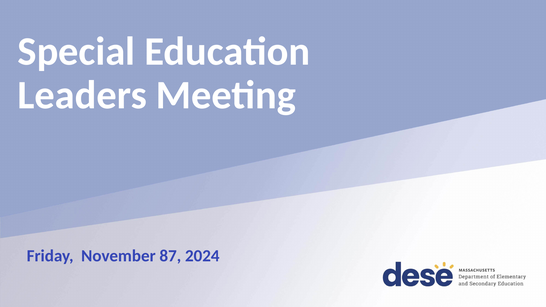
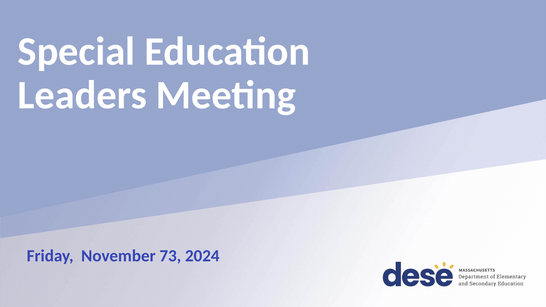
87: 87 -> 73 (170, 256)
